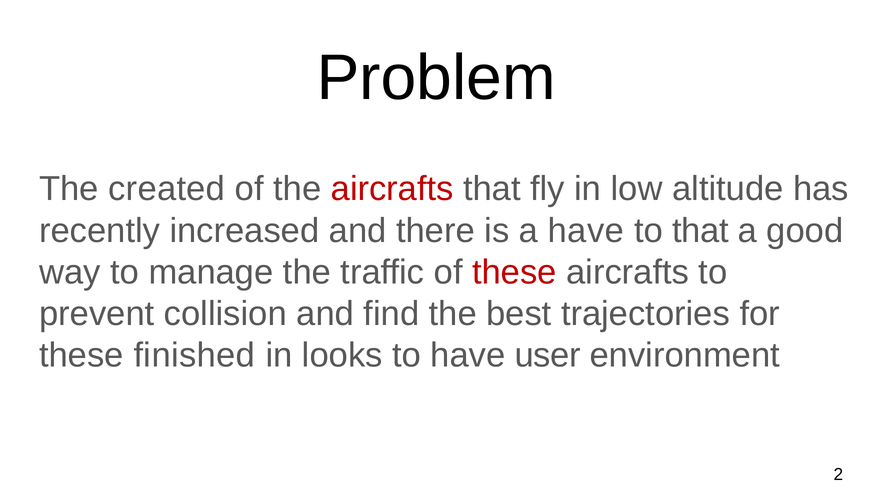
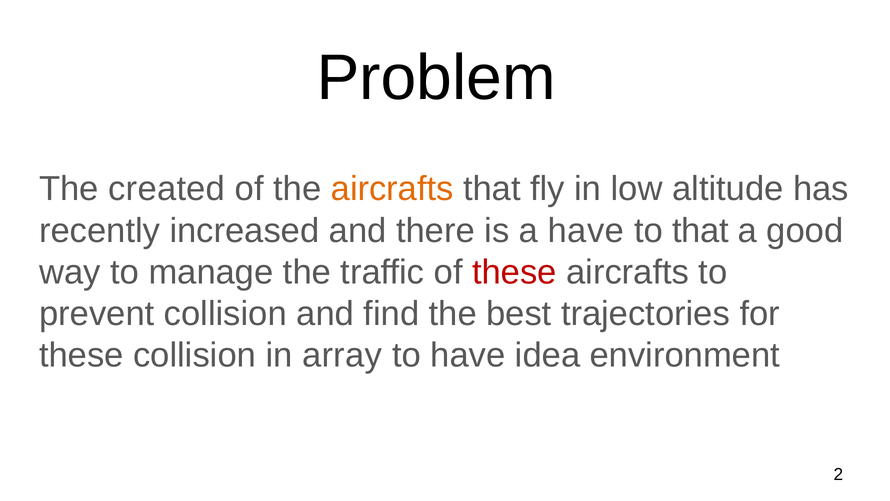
aircrafts colour: red -> orange (392, 189)
these finished: finished -> collision (195, 355)
looks: looks -> array (342, 355)
user: user -> idea (548, 355)
